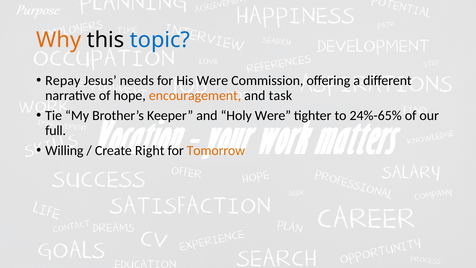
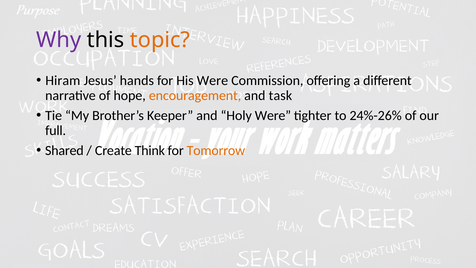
Why colour: orange -> purple (59, 40)
topic colour: blue -> orange (160, 40)
Repay: Repay -> Hiram (63, 80)
needs: needs -> hands (137, 80)
24%-65%: 24%-65% -> 24%-26% (376, 115)
Willing: Willing -> Shared (64, 150)
Right: Right -> Think (150, 150)
